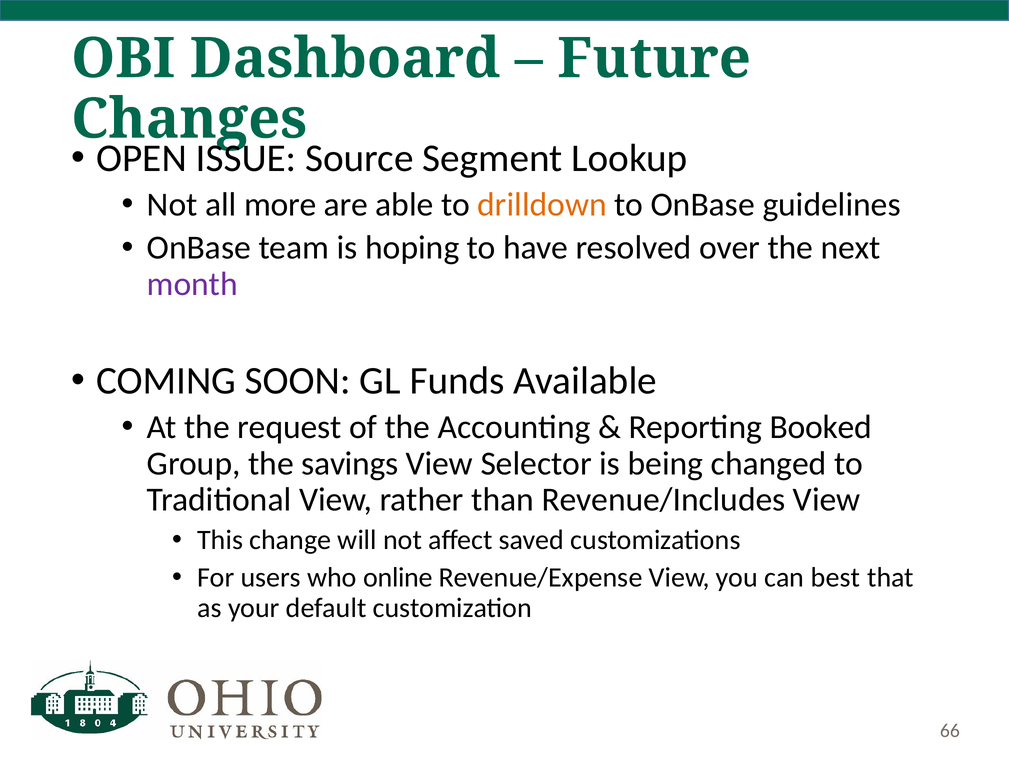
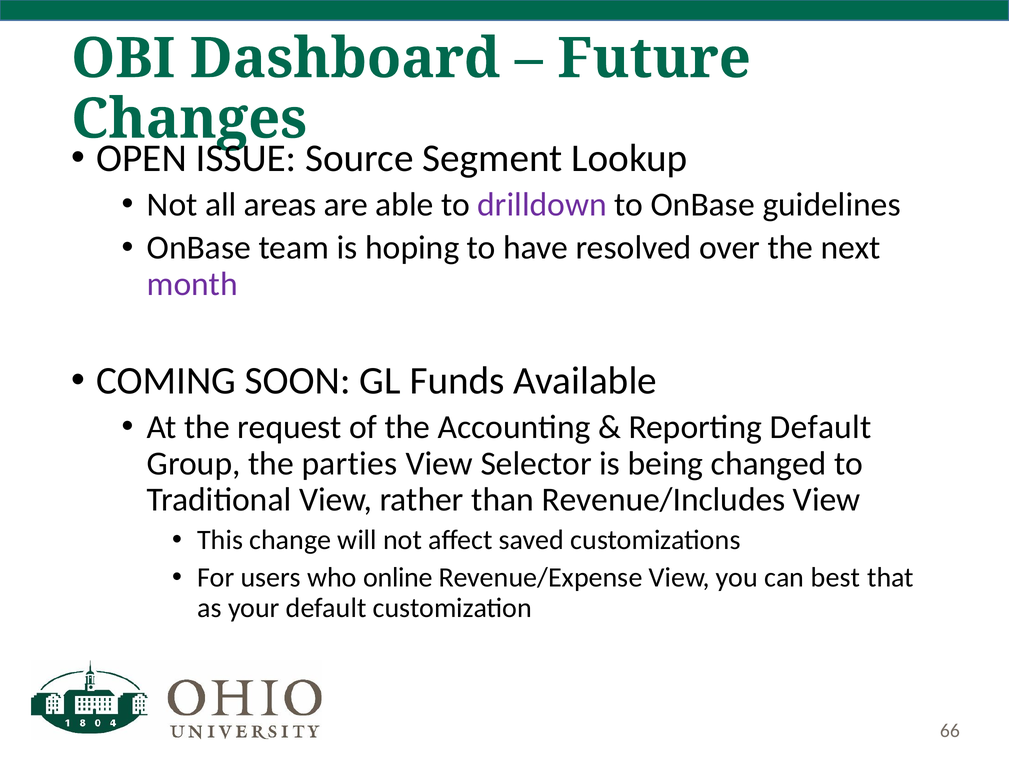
more: more -> areas (280, 204)
drilldown colour: orange -> purple (542, 204)
Reporting Booked: Booked -> Default (821, 427)
savings: savings -> parties (350, 463)
